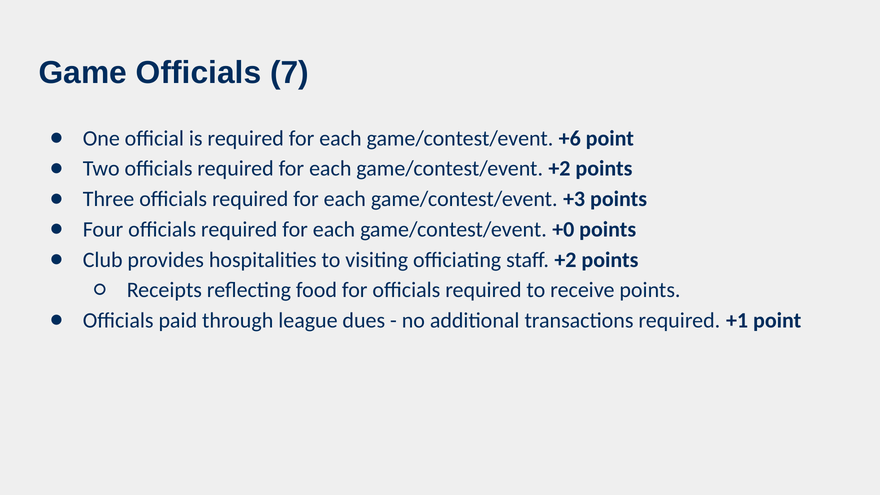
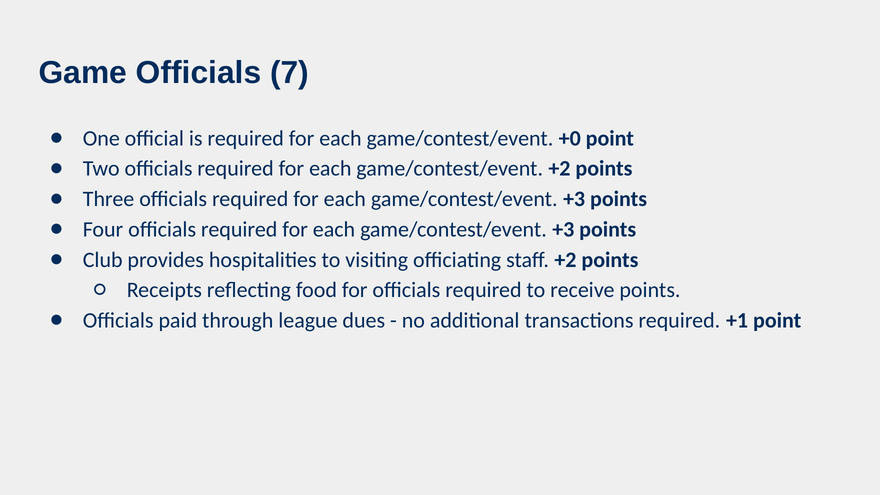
+6: +6 -> +0 (570, 138)
+0: +0 -> +3 (563, 229)
